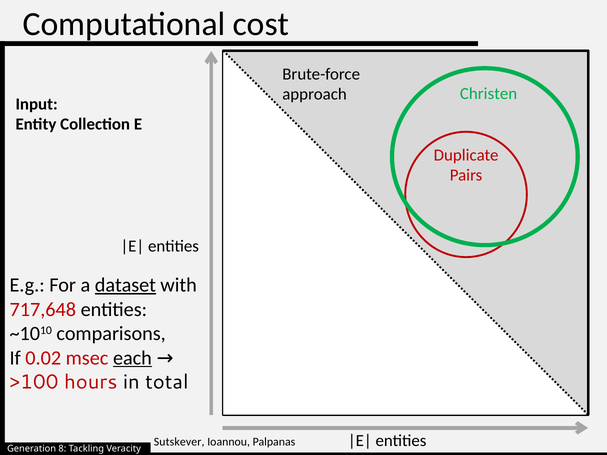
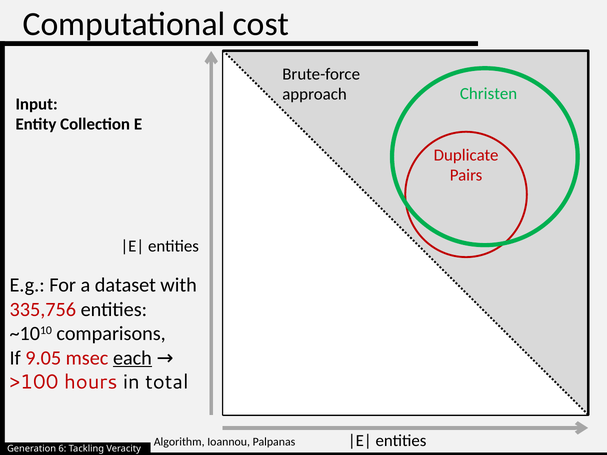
dataset underline: present -> none (125, 285)
717,648: 717,648 -> 335,756 (43, 310)
0.02: 0.02 -> 9.05 (43, 358)
Sutskever: Sutskever -> Algorithm (179, 442)
8: 8 -> 6 (62, 449)
